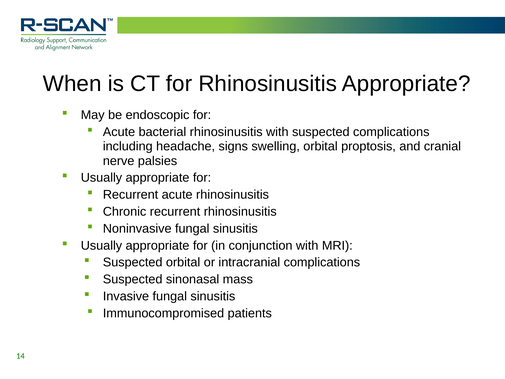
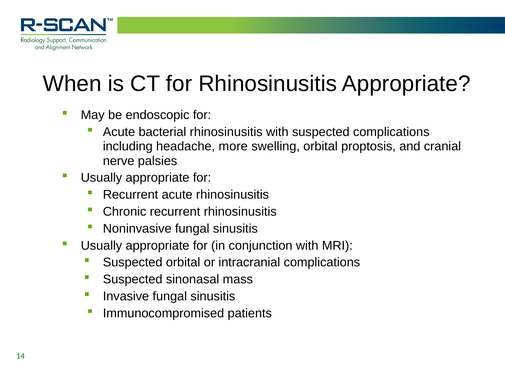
signs: signs -> more (233, 146)
